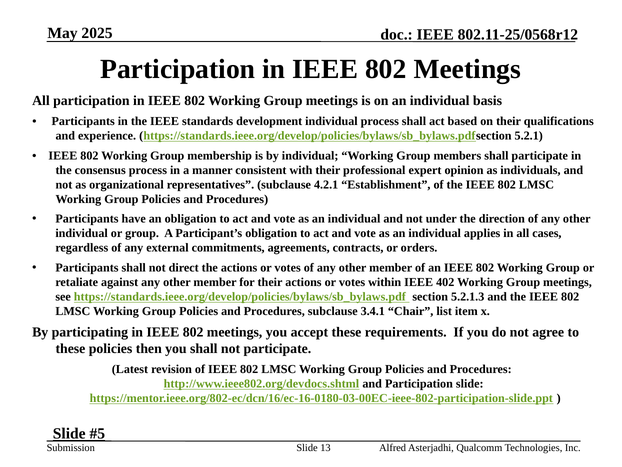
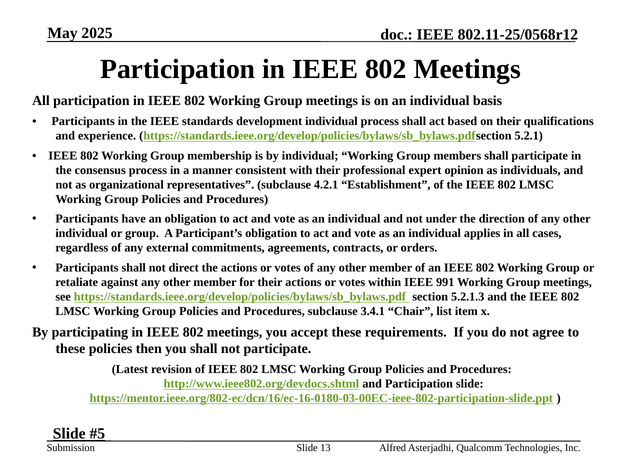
402: 402 -> 991 (445, 282)
